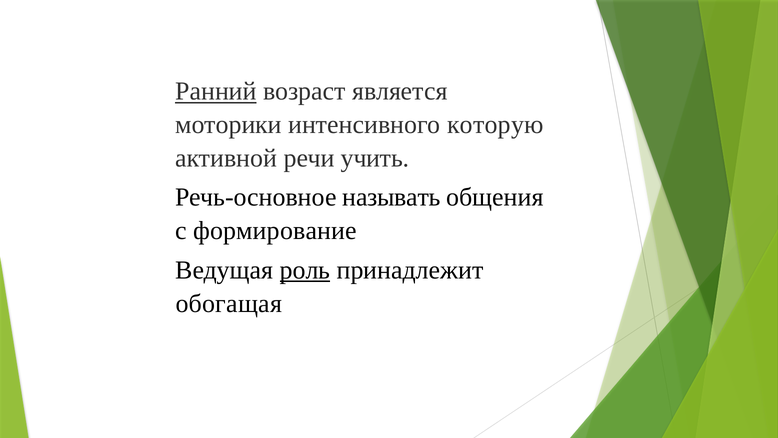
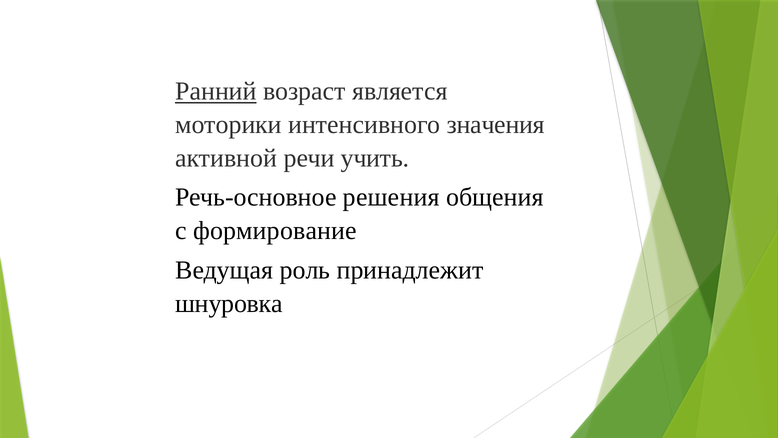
которую: которую -> значения (496, 125)
называть: называть -> решения (391, 197)
роль underline: present -> none (305, 270)
обогащая: обогащая -> шнуровка (229, 303)
